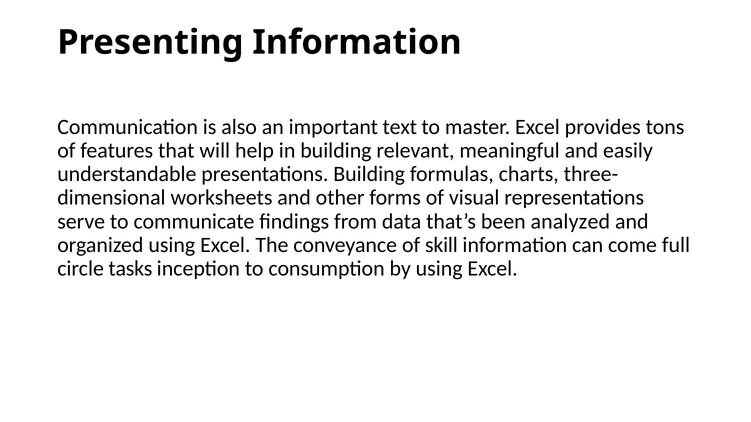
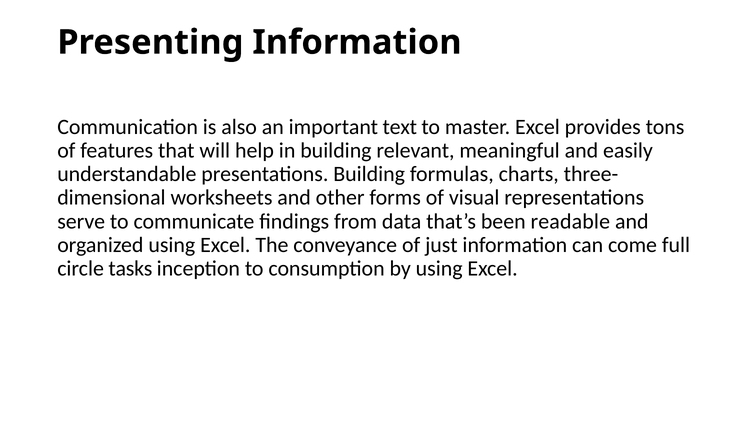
analyzed: analyzed -> readable (570, 222)
skill: skill -> just (441, 245)
